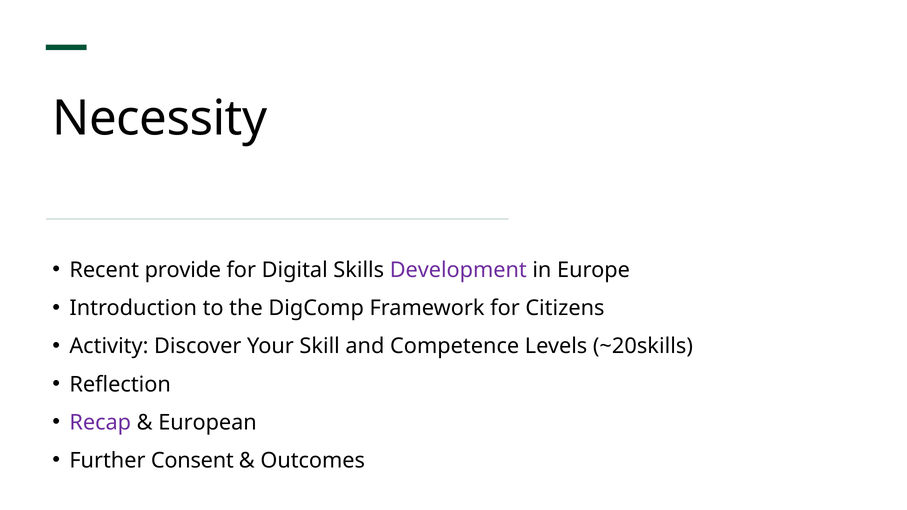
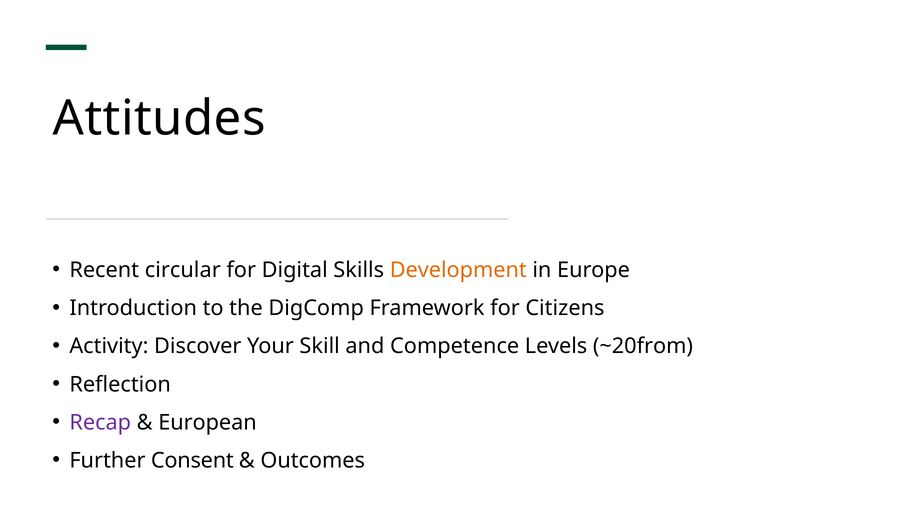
Necessity: Necessity -> Attitudes (159, 119)
provide: provide -> circular (183, 270)
Development colour: purple -> orange (458, 270)
~20skills: ~20skills -> ~20from (643, 346)
